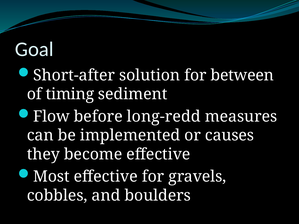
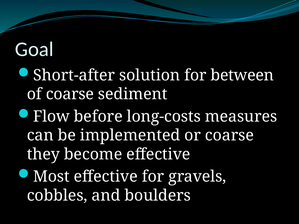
of timing: timing -> coarse (70, 94)
long-redd: long-redd -> long-costs (164, 117)
or causes: causes -> coarse (229, 135)
